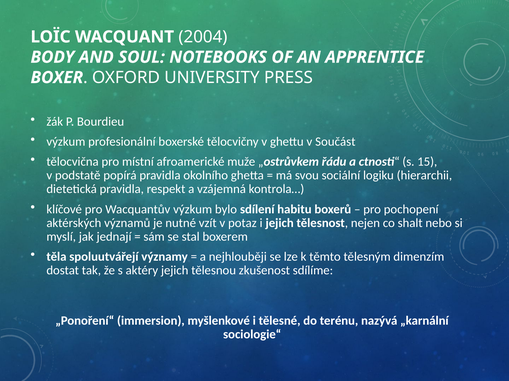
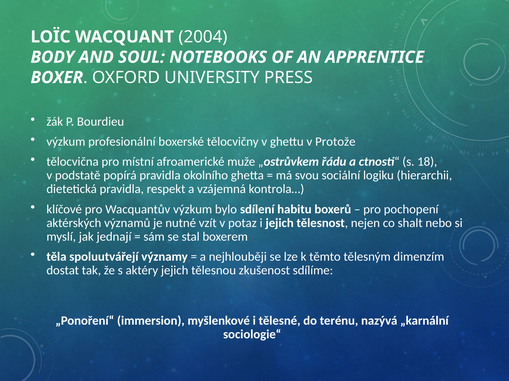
Součást: Součást -> Protože (335, 142)
15: 15 -> 18 (427, 162)
